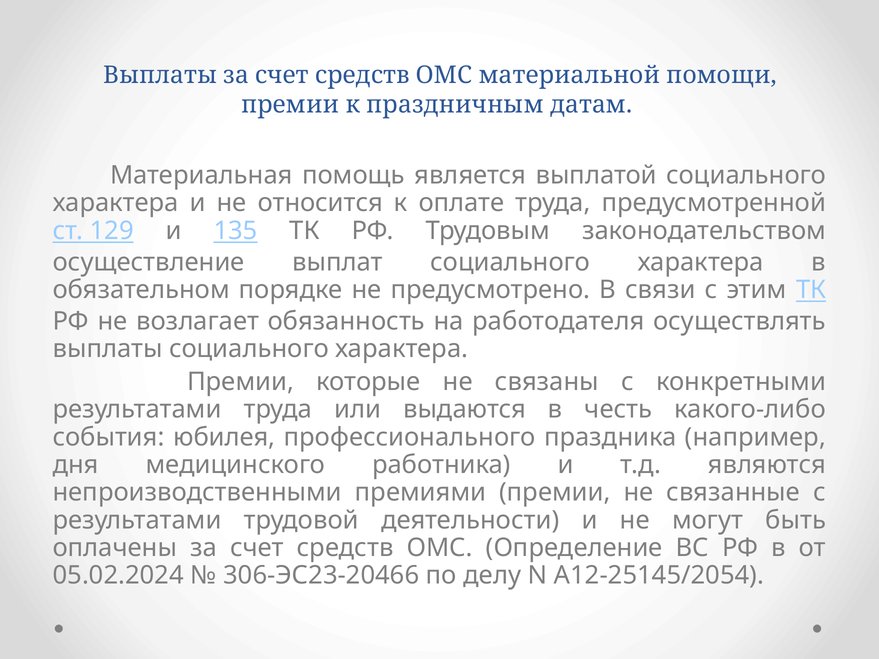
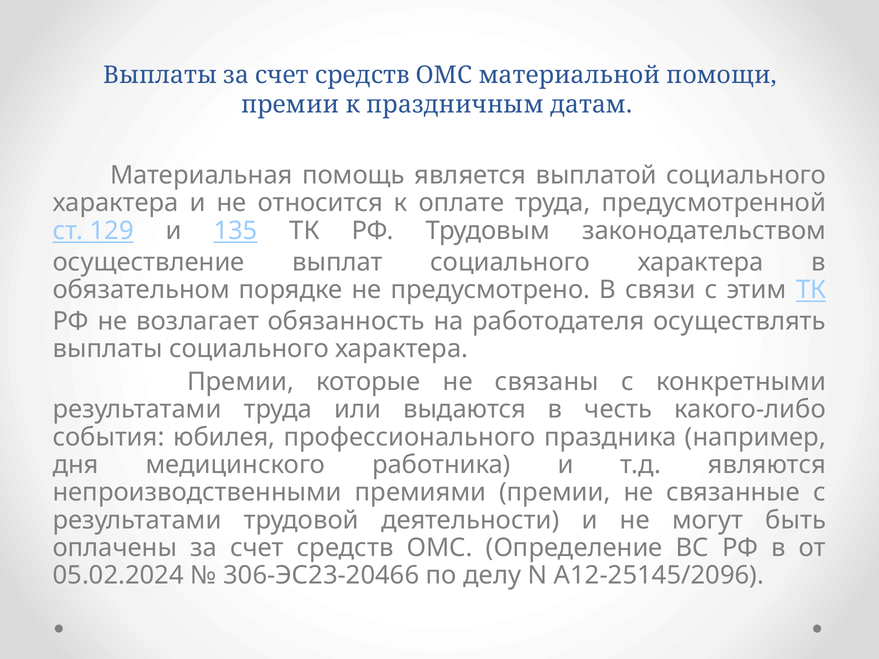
А12-25145/2054: А12-25145/2054 -> А12-25145/2096 (659, 576)
